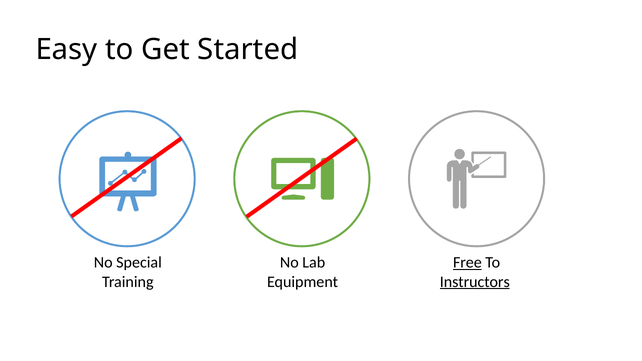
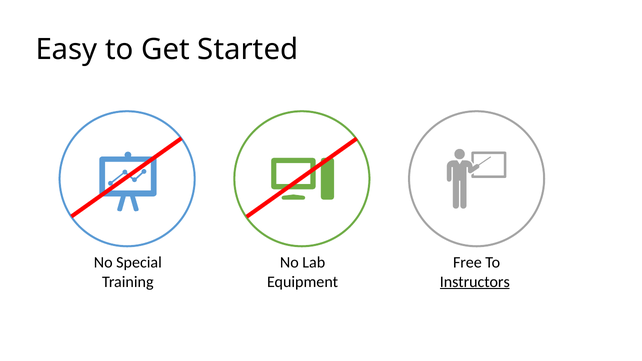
Free underline: present -> none (467, 263)
